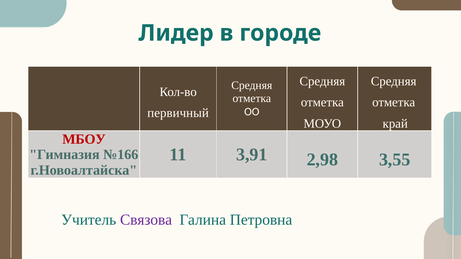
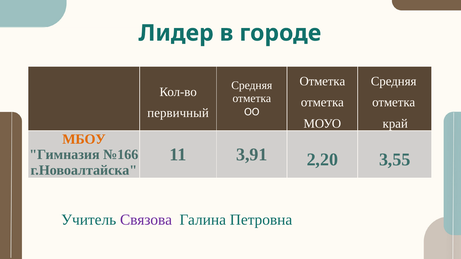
Cредняя: Cредняя -> Отметка (322, 81)
МБОУ colour: red -> orange (84, 139)
2,98: 2,98 -> 2,20 (322, 160)
